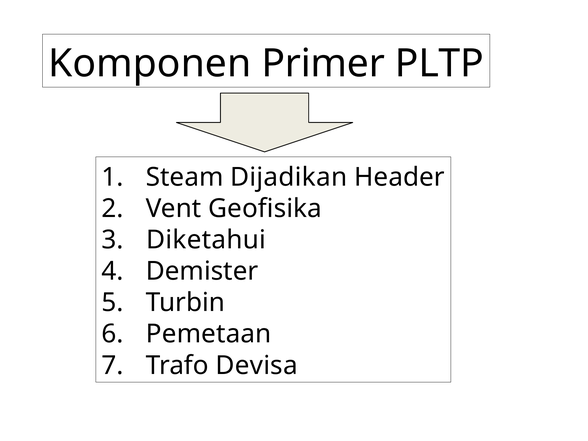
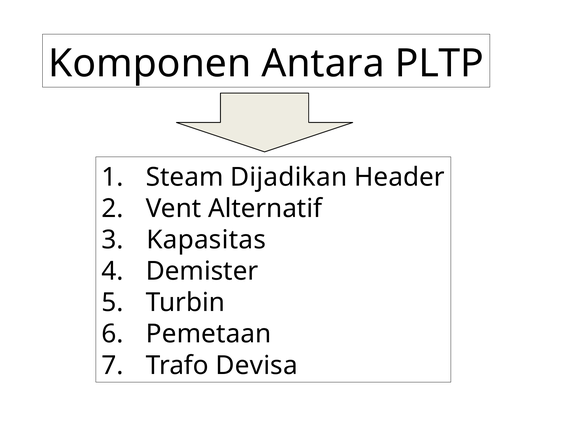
Primer: Primer -> Antara (323, 63)
Geofisika: Geofisika -> Alternatif (265, 209)
Diketahui: Diketahui -> Kapasitas (206, 240)
